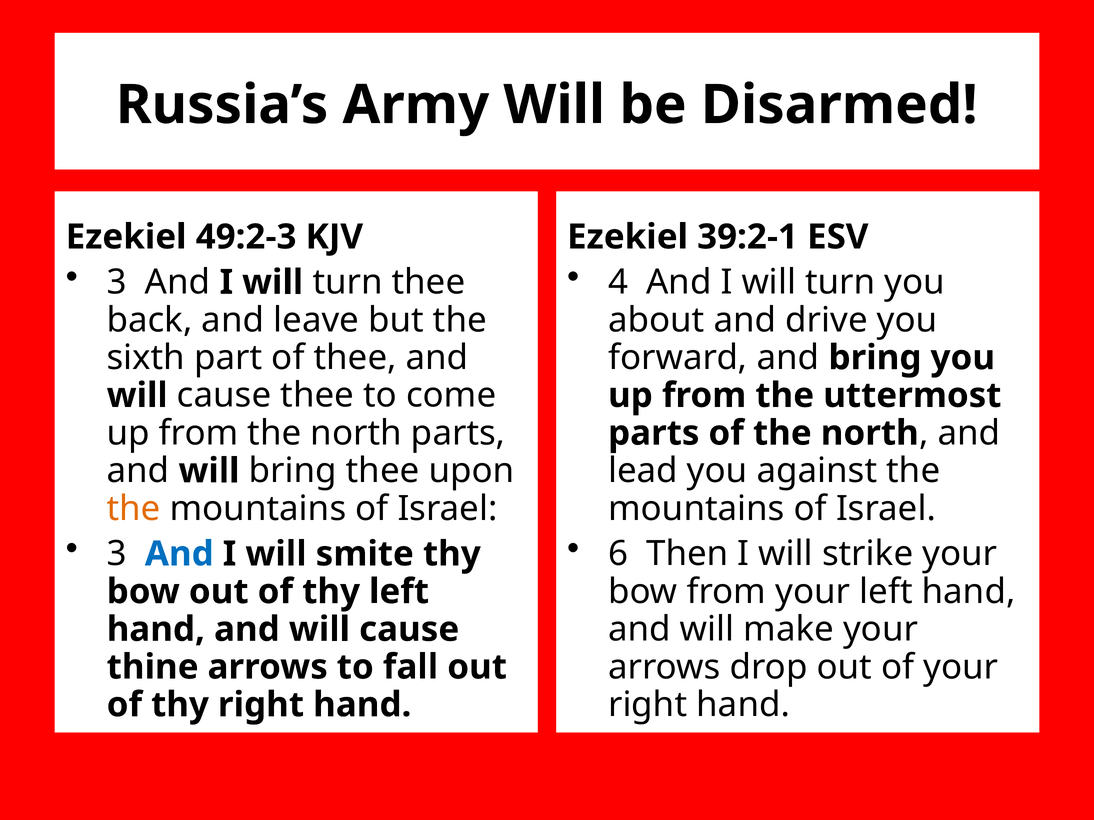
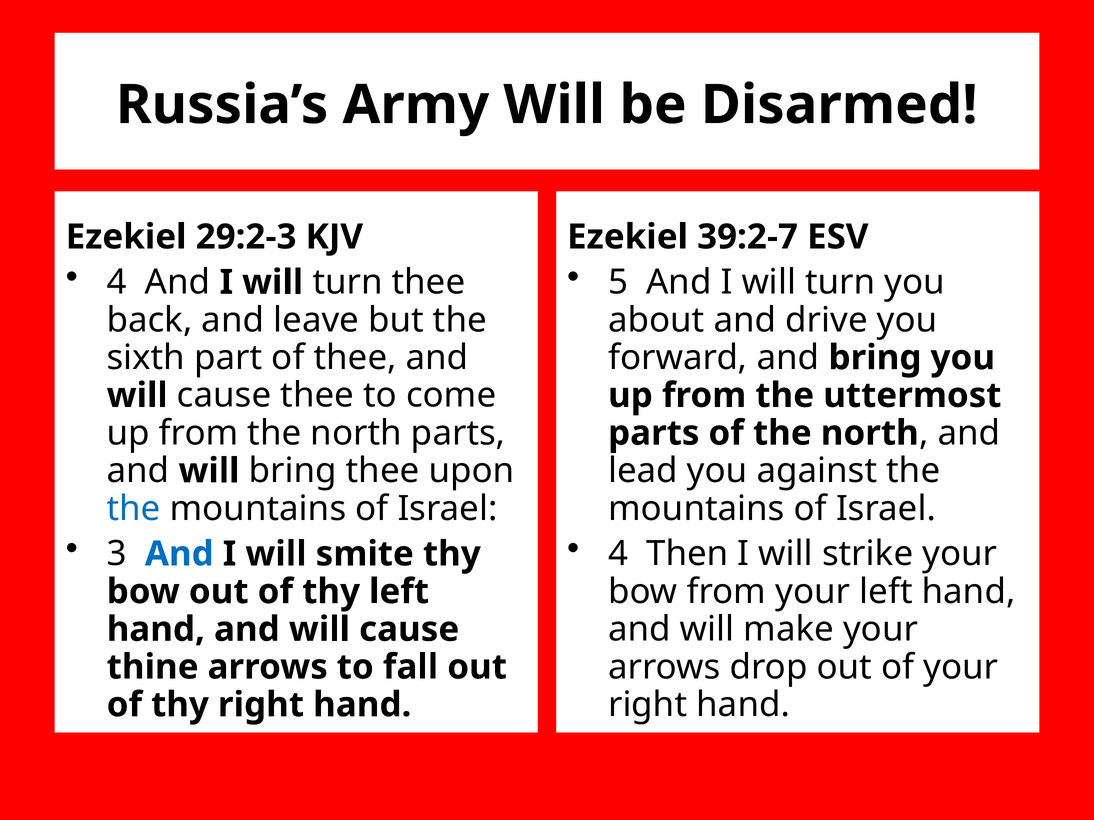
49:2-3: 49:2-3 -> 29:2-3 (246, 237)
39:2-1: 39:2-1 -> 39:2-7 (748, 237)
3: 3 -> 4 (117, 282)
4: 4 -> 5 (618, 282)
the colour: orange -> blue (134, 509)
6: 6 -> 4 (618, 554)
